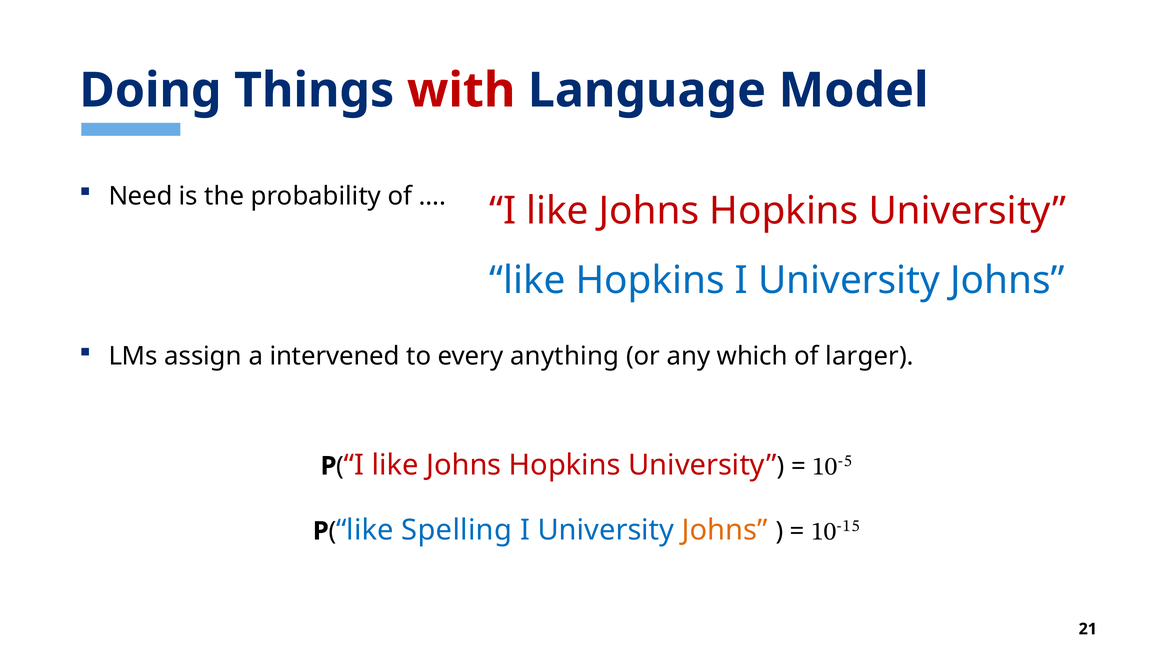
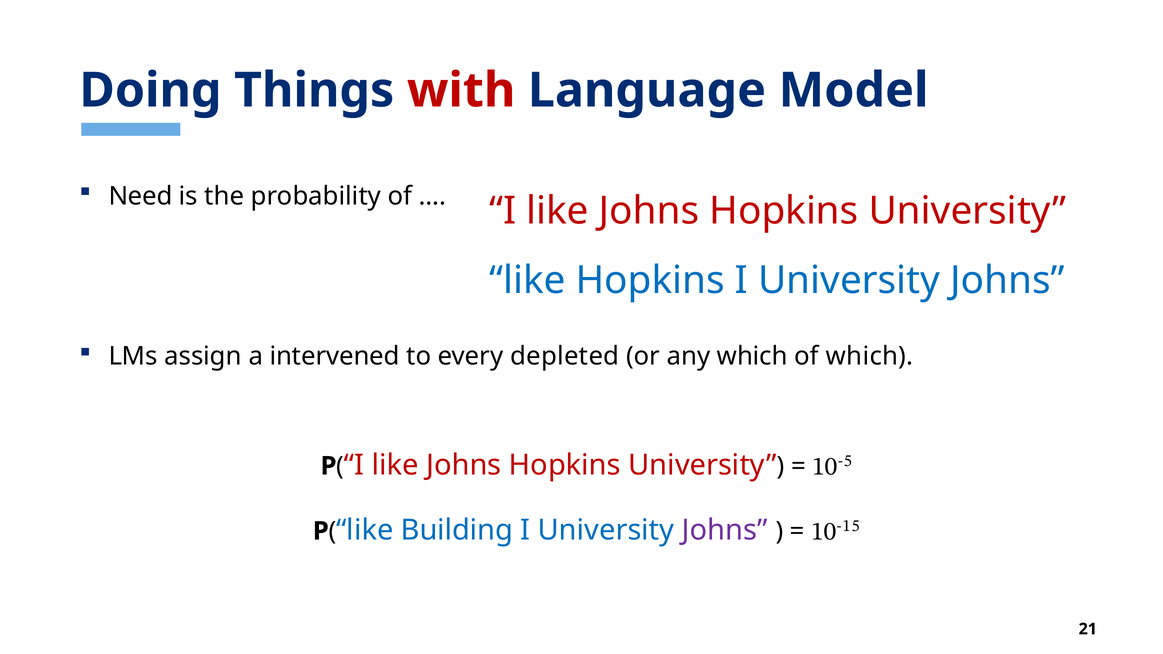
anything: anything -> depleted (565, 356)
of larger: larger -> which (870, 356)
Spelling: Spelling -> Building (457, 530)
Johns colour: orange -> purple (725, 530)
